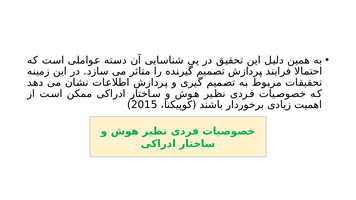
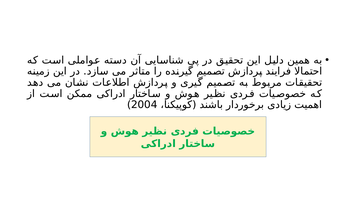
2015: 2015 -> 2004 (144, 105)
